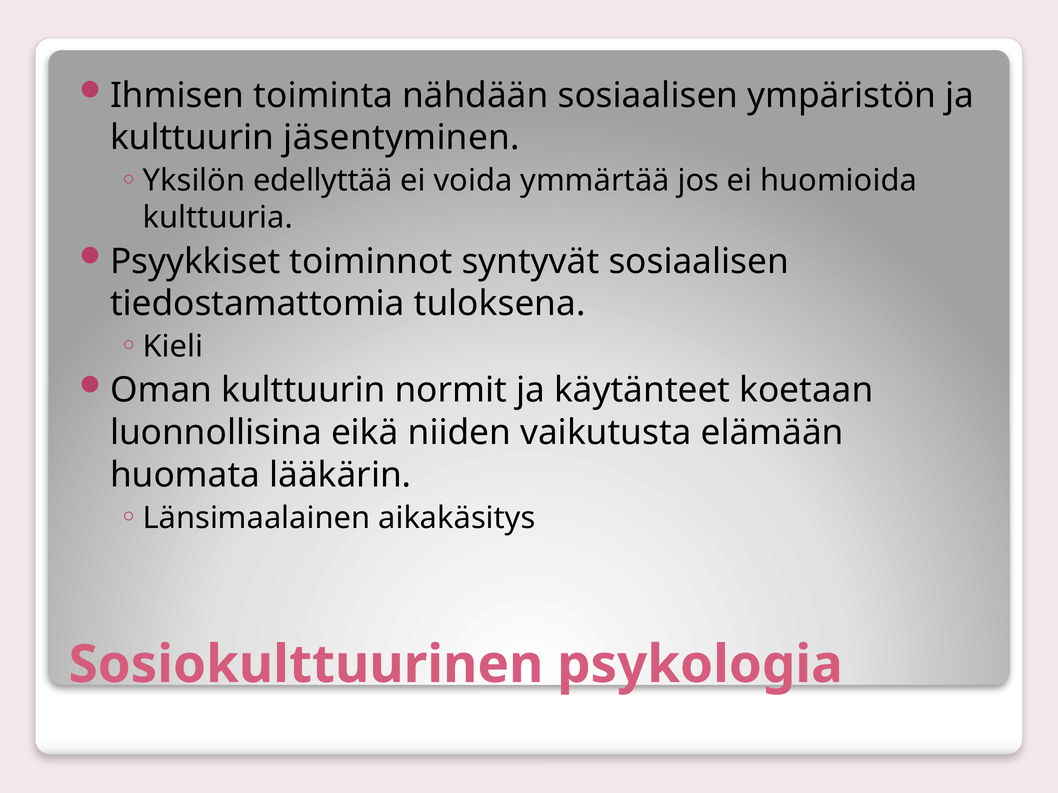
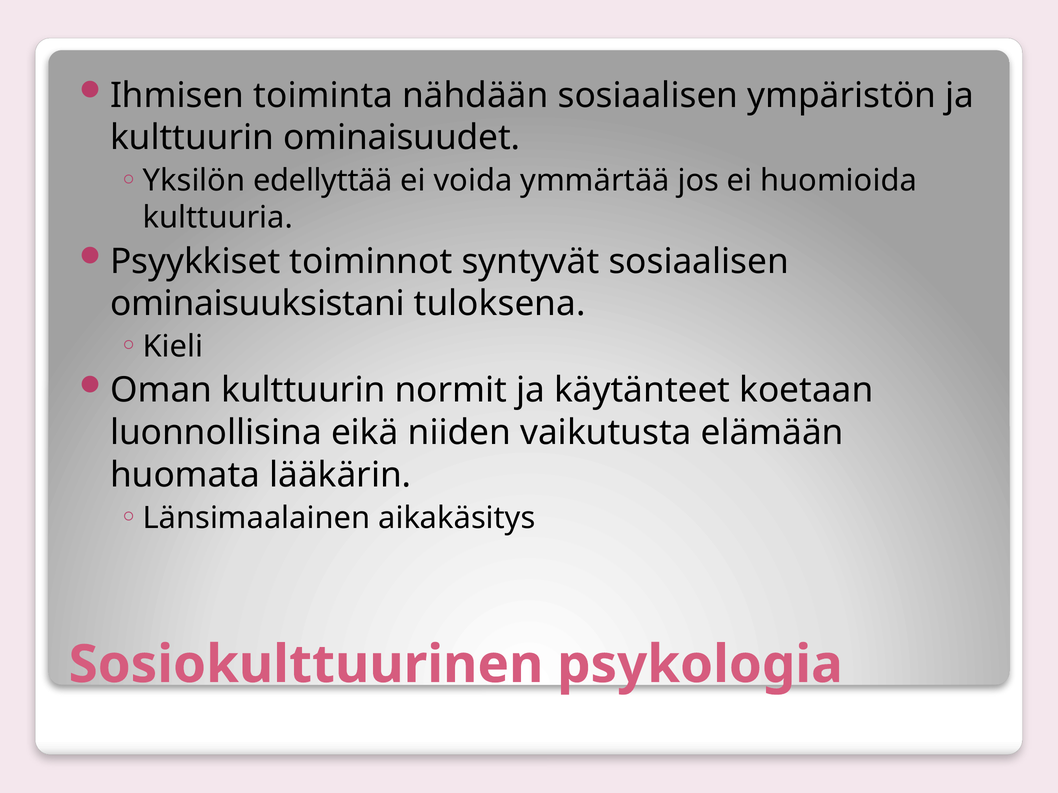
jäsentyminen: jäsentyminen -> ominaisuudet (402, 138)
tiedostamattomia: tiedostamattomia -> ominaisuuksistani (258, 304)
